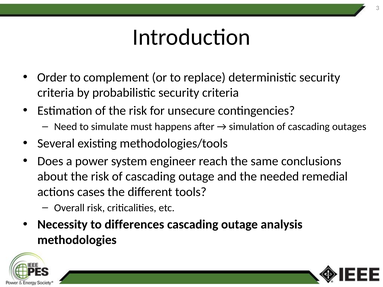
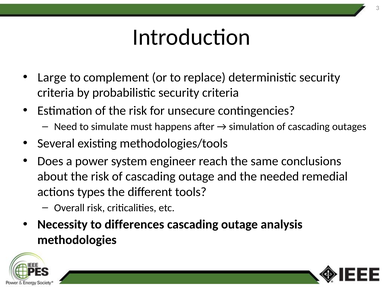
Order: Order -> Large (52, 77)
cases: cases -> types (91, 192)
